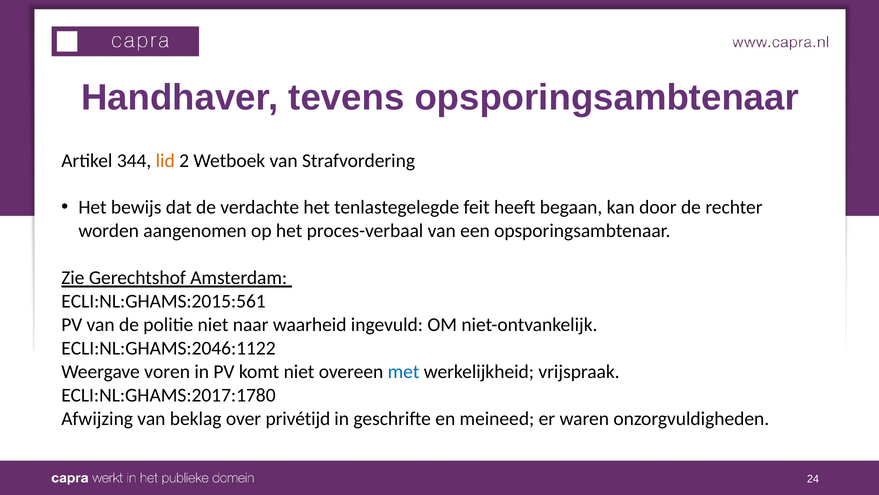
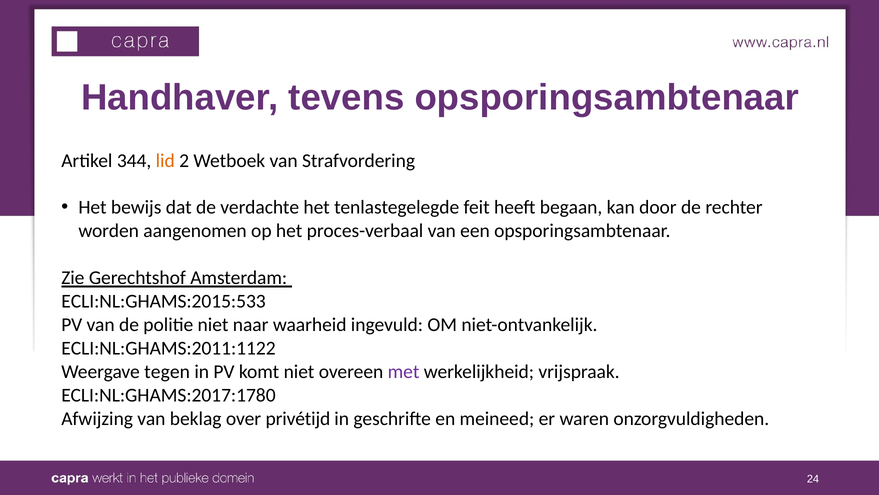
ECLI:NL:GHAMS:2015:561: ECLI:NL:GHAMS:2015:561 -> ECLI:NL:GHAMS:2015:533 (164, 301)
ECLI:NL:GHAMS:2046:1122: ECLI:NL:GHAMS:2046:1122 -> ECLI:NL:GHAMS:2011:1122 (168, 348)
voren: voren -> tegen (167, 371)
met colour: blue -> purple (404, 371)
